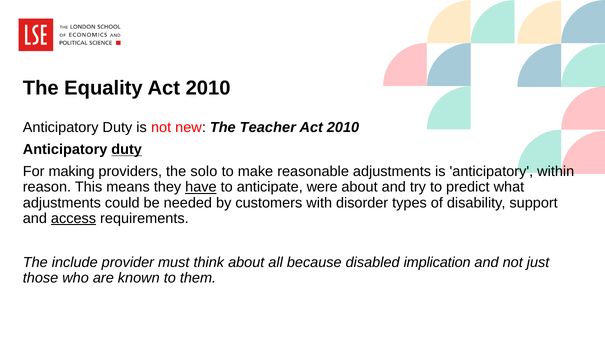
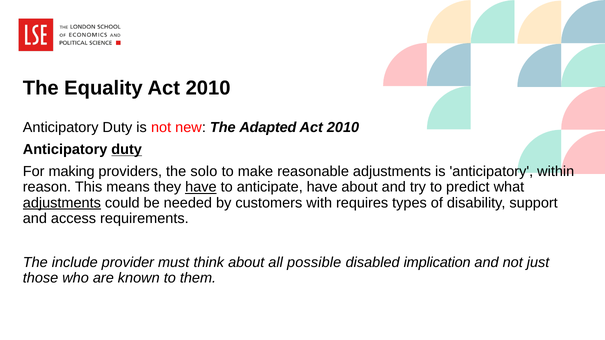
Teacher: Teacher -> Adapted (268, 128)
anticipate were: were -> have (322, 187)
adjustments underline: none -> present (62, 203)
disorder: disorder -> requires (362, 203)
access underline: present -> none (74, 219)
because: because -> possible (314, 262)
